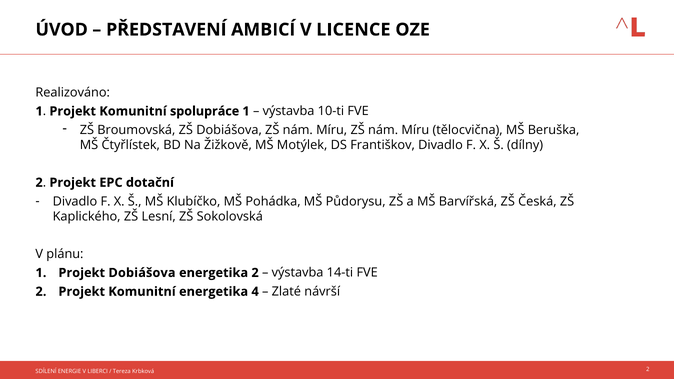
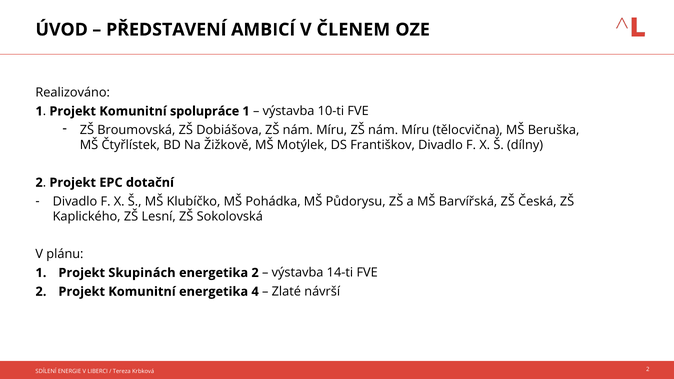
LICENCE: LICENCE -> ČLENEM (353, 30)
Projekt Dobiášova: Dobiášova -> Skupinách (142, 273)
